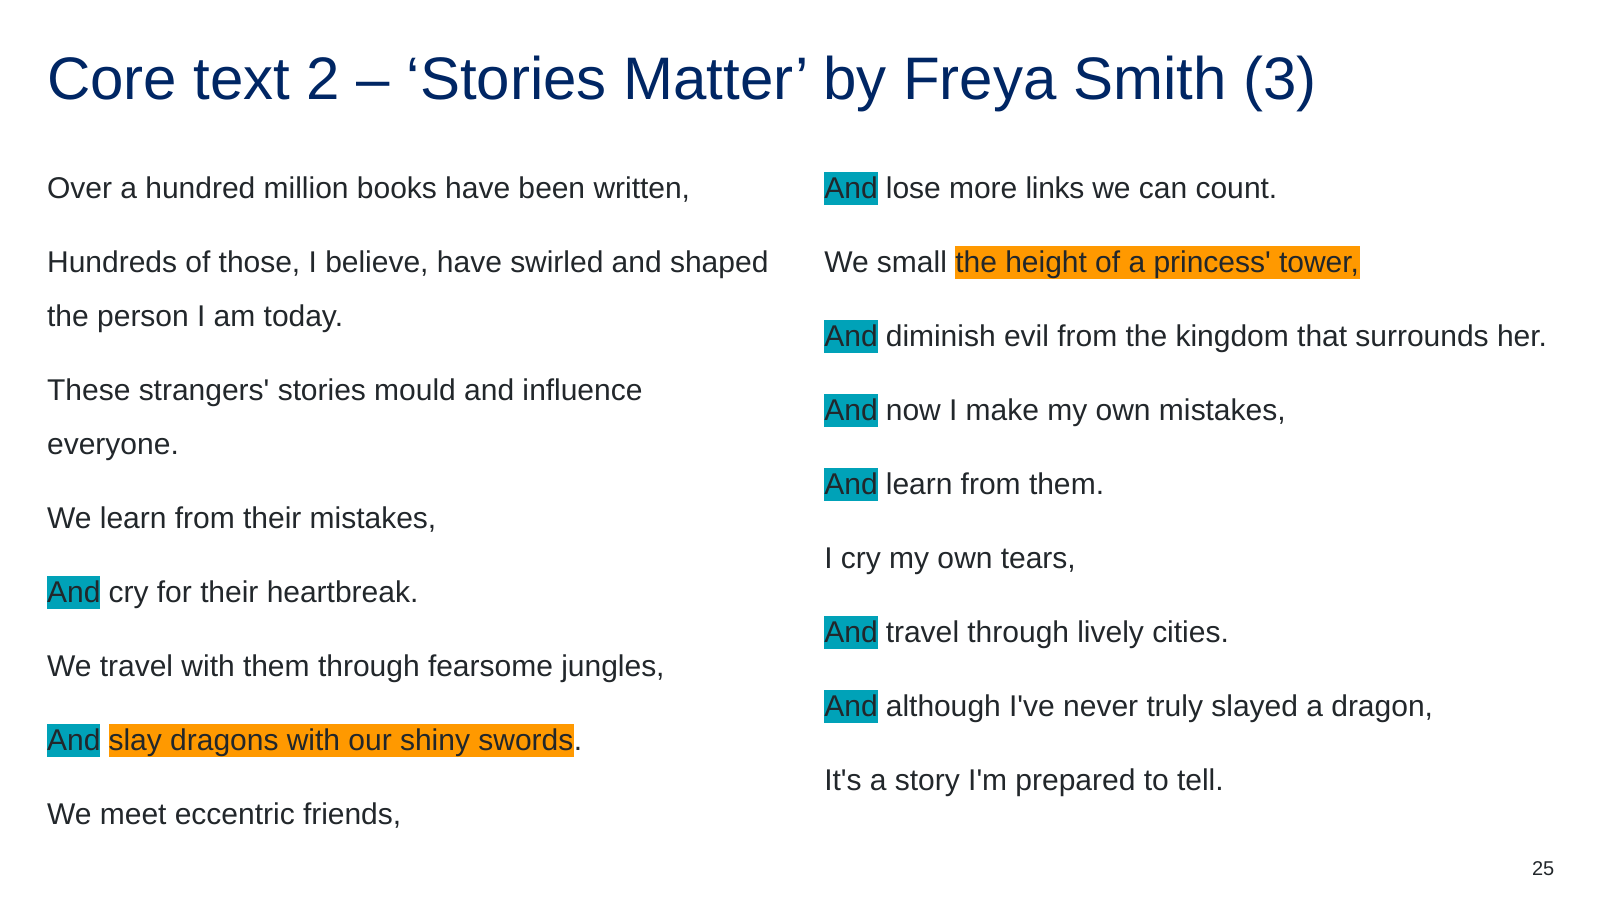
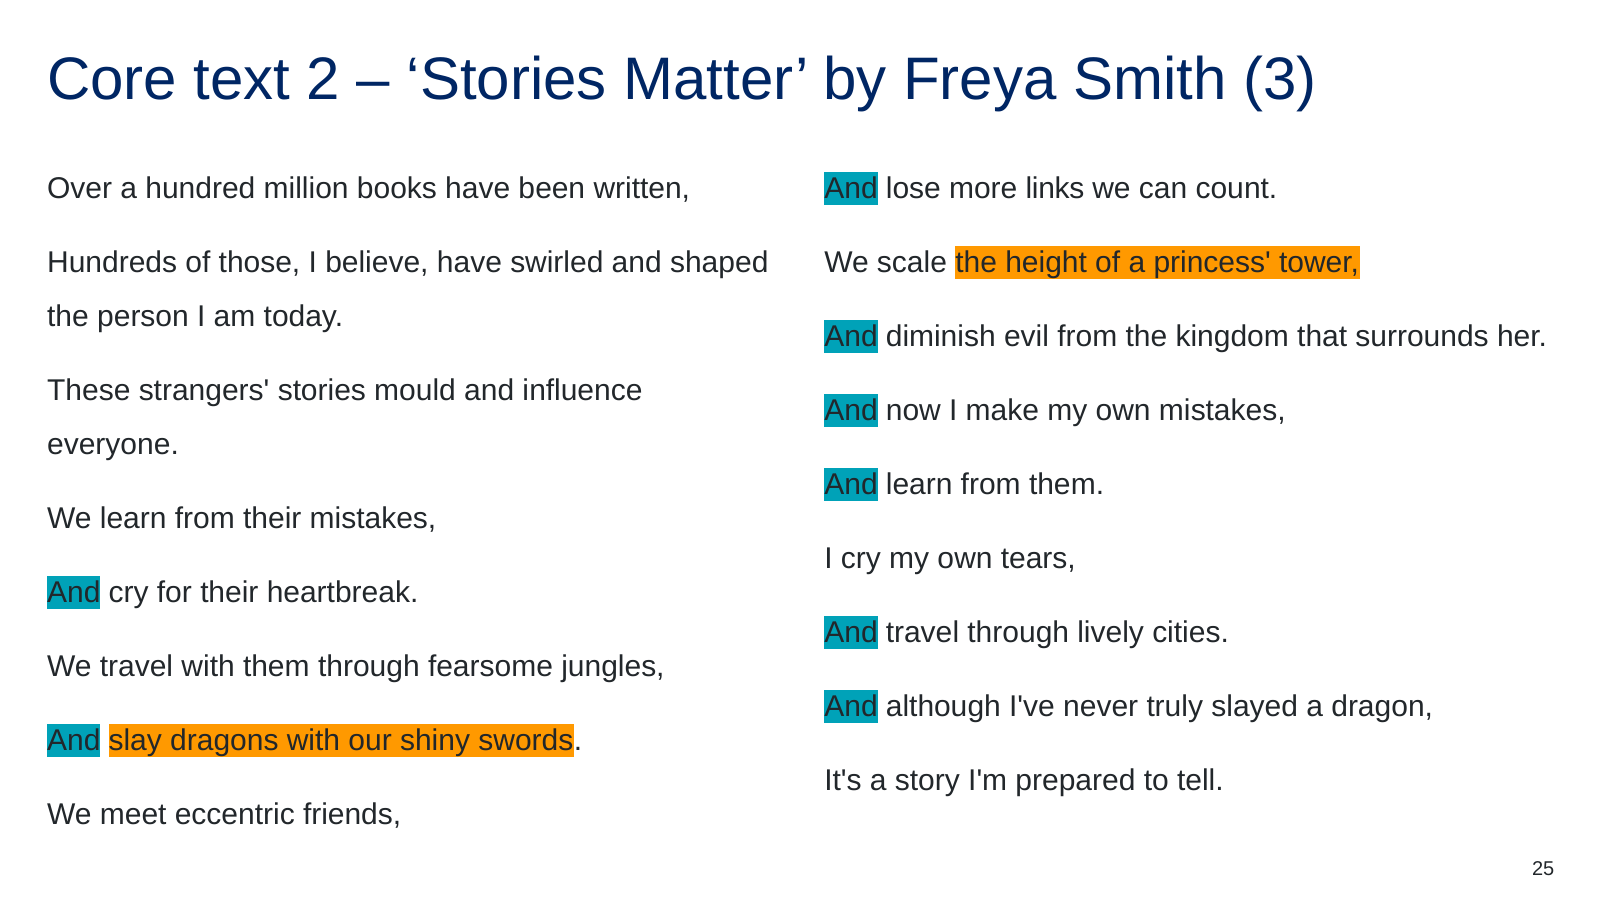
small: small -> scale (912, 263)
